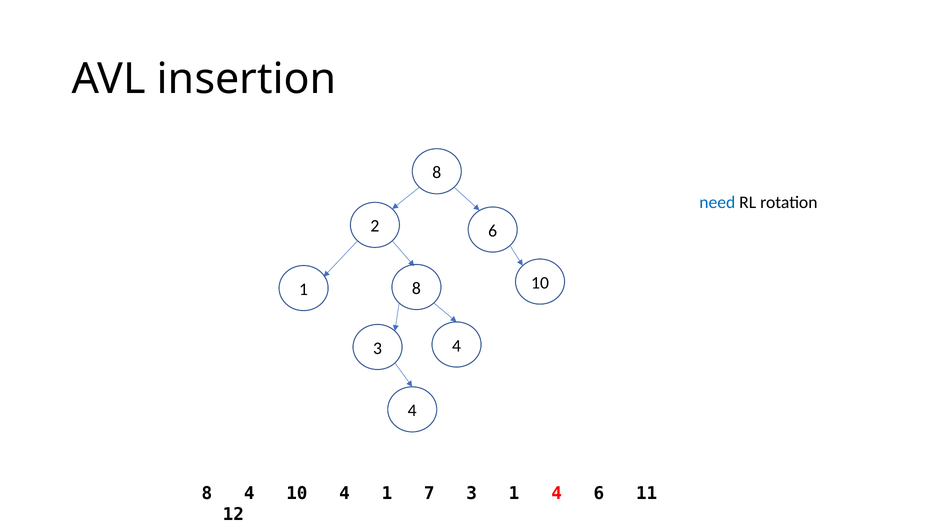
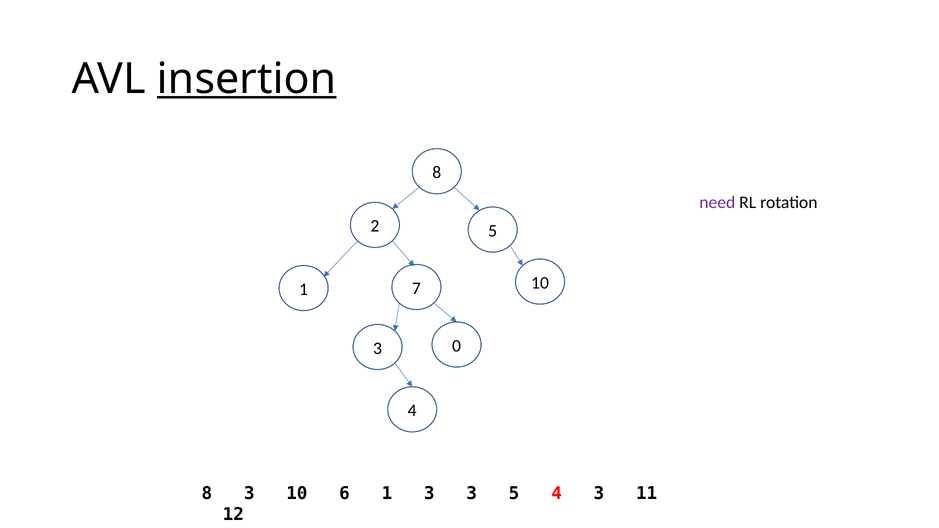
insertion underline: none -> present (247, 79)
need colour: blue -> purple (717, 202)
2 6: 6 -> 5 (493, 231)
1 8: 8 -> 7 (416, 288)
3 4: 4 -> 0 (457, 346)
8 4: 4 -> 3 (249, 494)
10 4: 4 -> 6 (345, 494)
1 7: 7 -> 3 (429, 494)
3 1: 1 -> 5 (514, 494)
4 6: 6 -> 3 (599, 494)
